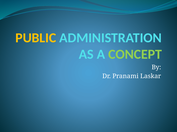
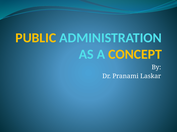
CONCEPT colour: light green -> yellow (135, 55)
